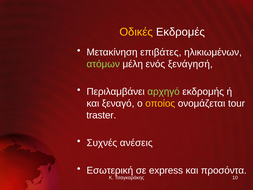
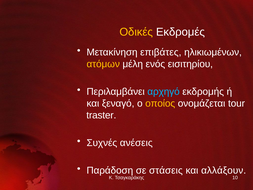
ατόμων colour: light green -> yellow (103, 64)
ξενάγησή: ξενάγησή -> εισιτηρίου (190, 64)
αρχηγό colour: light green -> light blue (164, 92)
Εσωτερική: Εσωτερική -> Παράδοση (110, 170)
express: express -> στάσεις (166, 170)
προσόντα: προσόντα -> αλλάξουν (224, 170)
